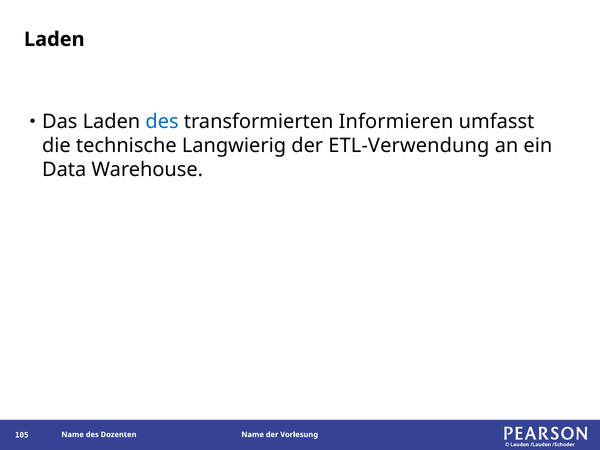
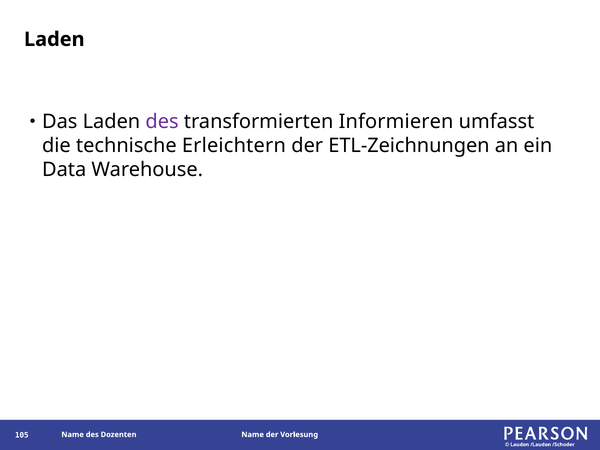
des colour: blue -> purple (162, 122)
Langwierig: Langwierig -> Erleichtern (234, 146)
ETL-Verwendung: ETL-Verwendung -> ETL-Zeichnungen (409, 146)
